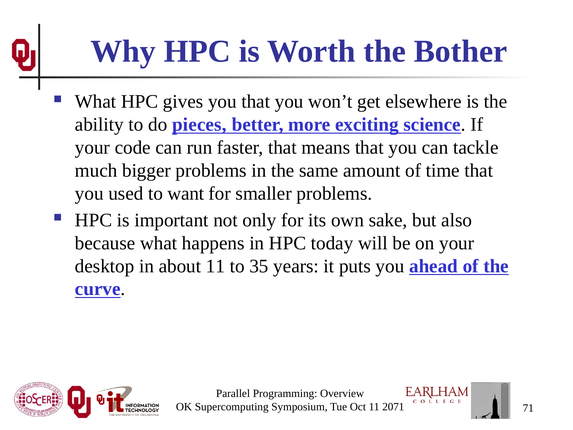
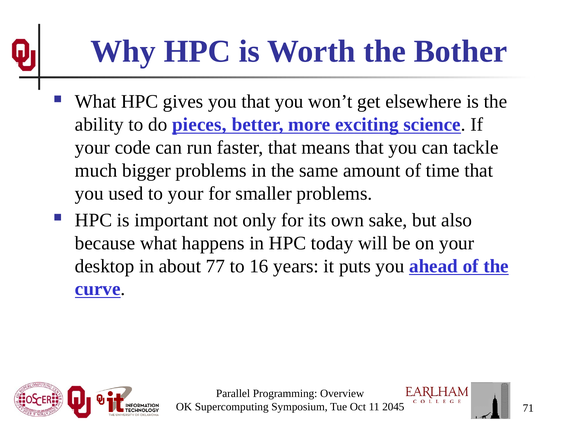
to want: want -> your (186, 193)
about 11: 11 -> 77 (216, 266)
35: 35 -> 16 (259, 266)
2071: 2071 -> 2045 (393, 407)
